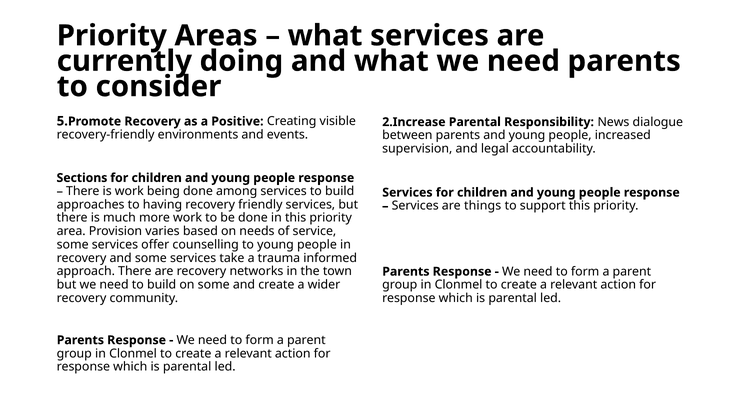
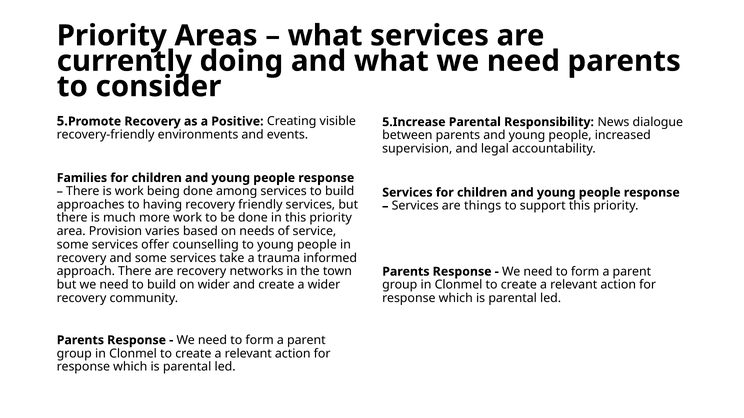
2.Increase: 2.Increase -> 5.Increase (414, 122)
Sections: Sections -> Families (82, 178)
on some: some -> wider (214, 285)
